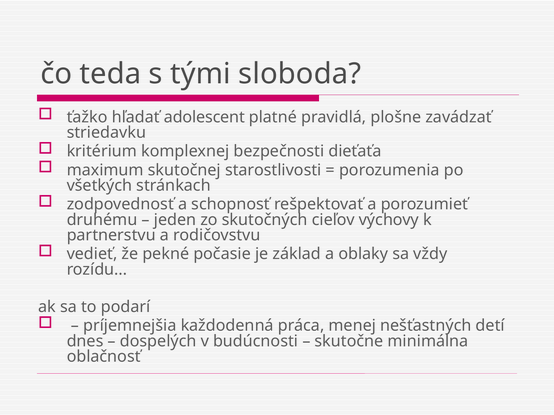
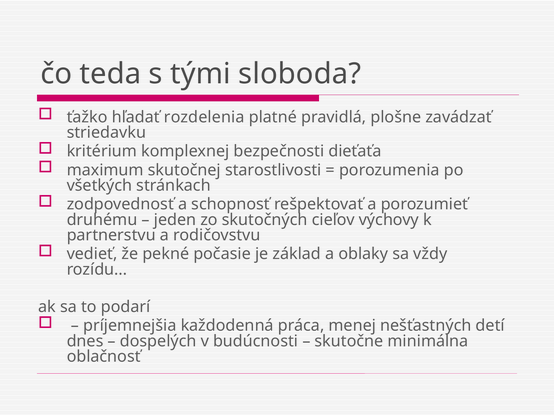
adolescent: adolescent -> rozdelenia (204, 117)
